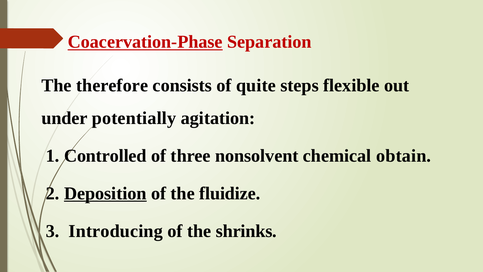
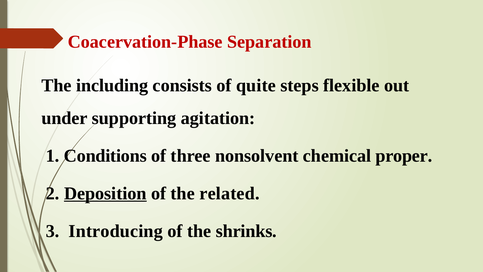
Coacervation-Phase underline: present -> none (145, 42)
therefore: therefore -> including (112, 85)
potentially: potentially -> supporting (134, 118)
Controlled: Controlled -> Conditions (105, 156)
obtain: obtain -> proper (404, 156)
fluidize: fluidize -> related (230, 193)
